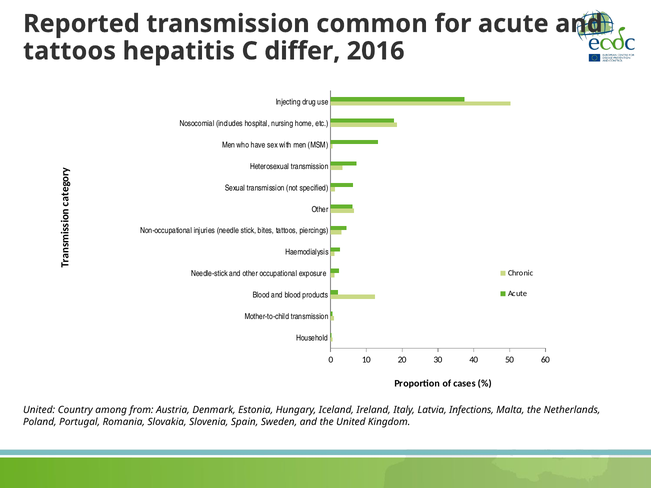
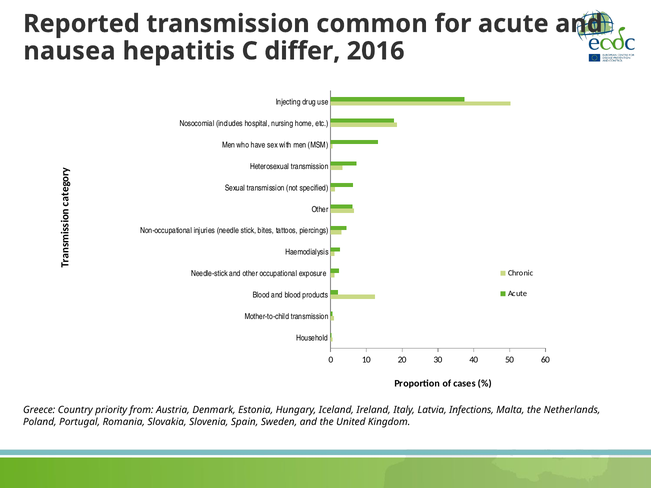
tattoos: tattoos -> nausea (69, 51)
United: United -> Greece (39, 410)
among: among -> priority (111, 410)
